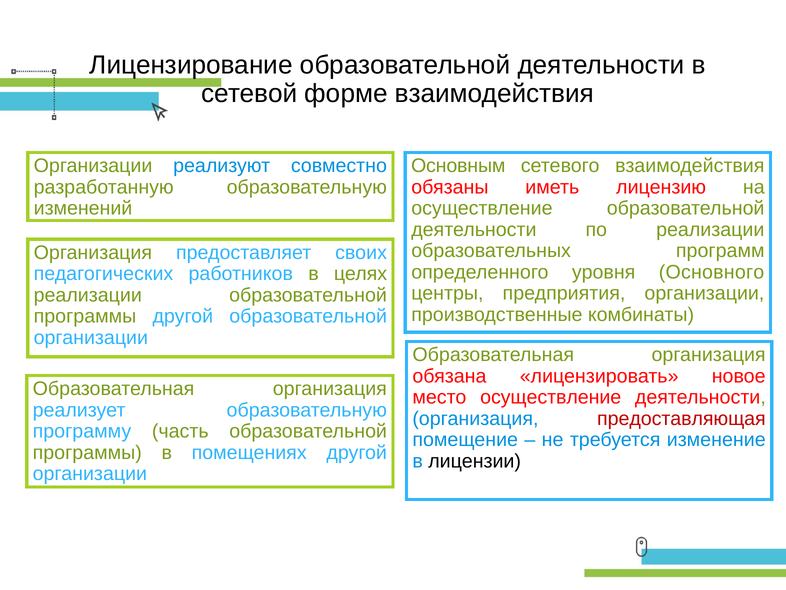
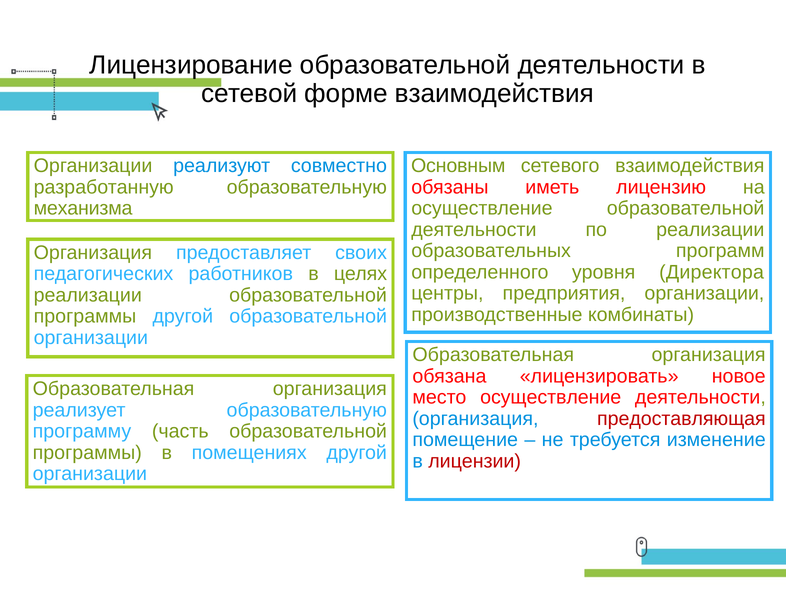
изменений: изменений -> механизма (83, 208)
Основного: Основного -> Директора (712, 272)
лицензии colour: black -> red (475, 461)
